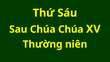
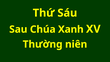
Chúa Chúa: Chúa -> Xanh (71, 29)
